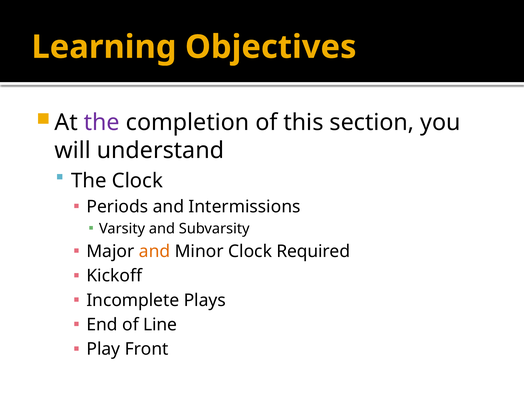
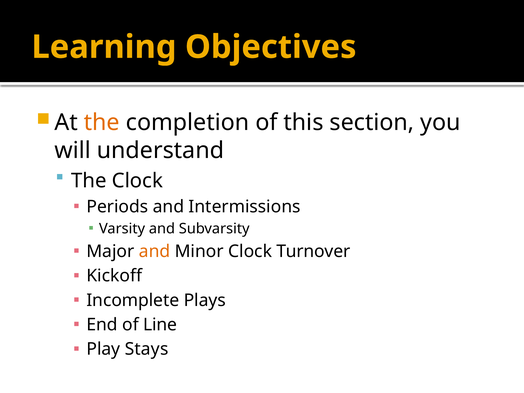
the colour: purple -> orange (102, 123)
Required: Required -> Turnover (313, 251)
Front: Front -> Stays (147, 349)
